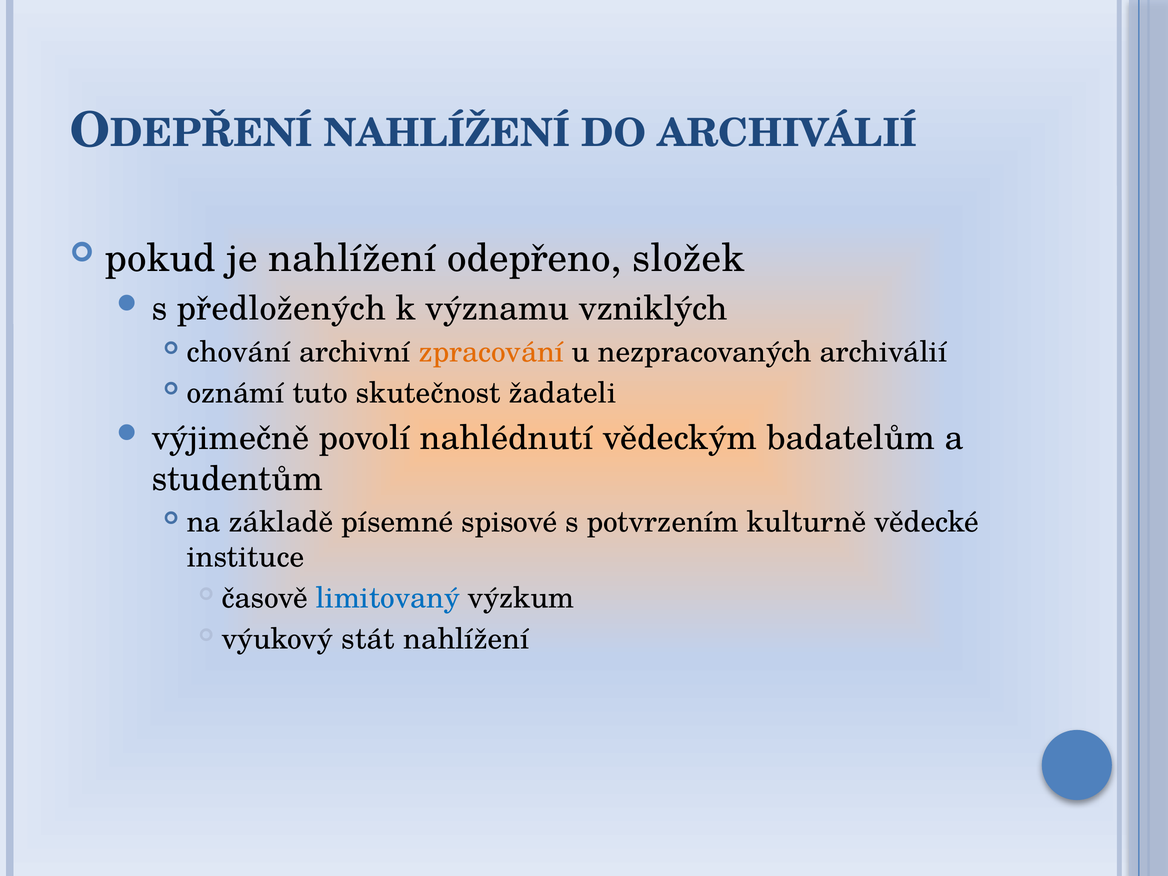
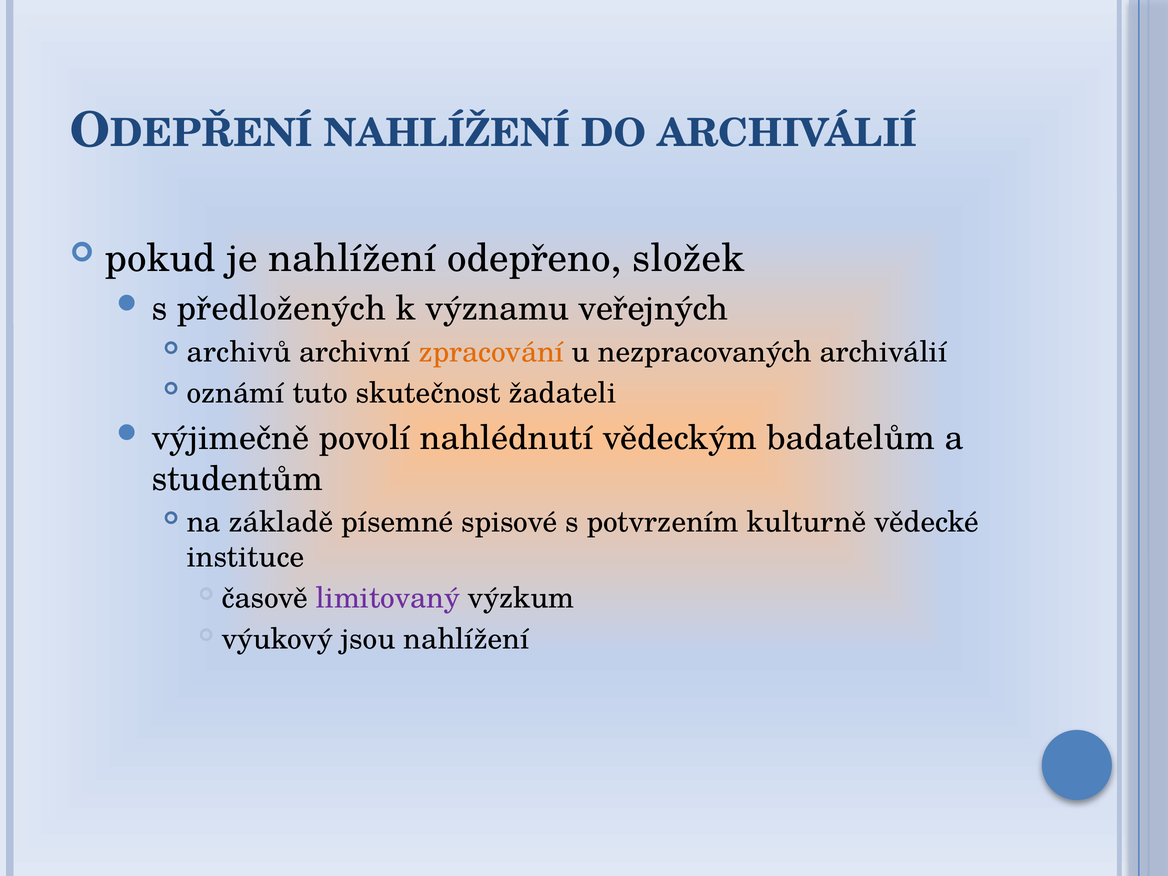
vzniklých: vzniklých -> veřejných (653, 309)
chování: chování -> archivů (239, 352)
limitovaný colour: blue -> purple (388, 598)
stát: stát -> jsou (368, 639)
